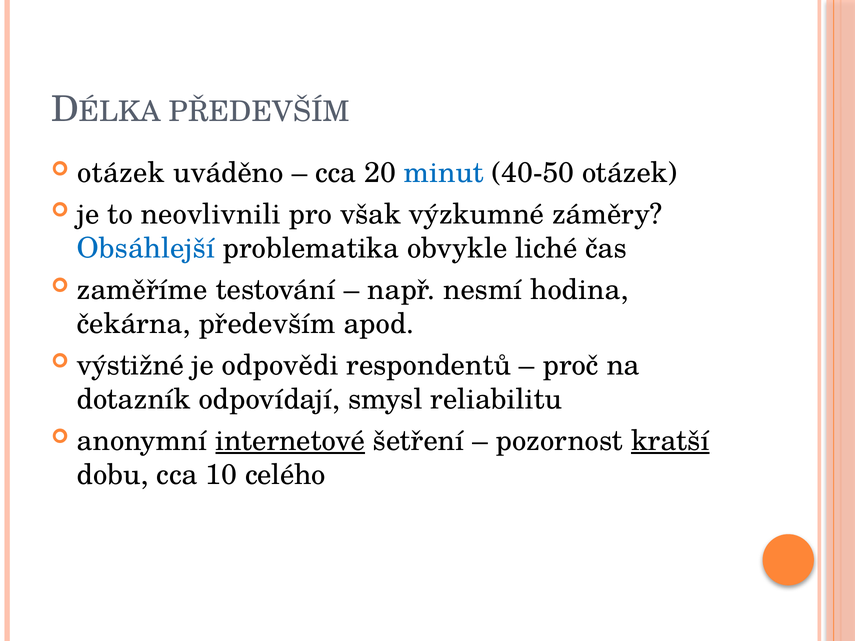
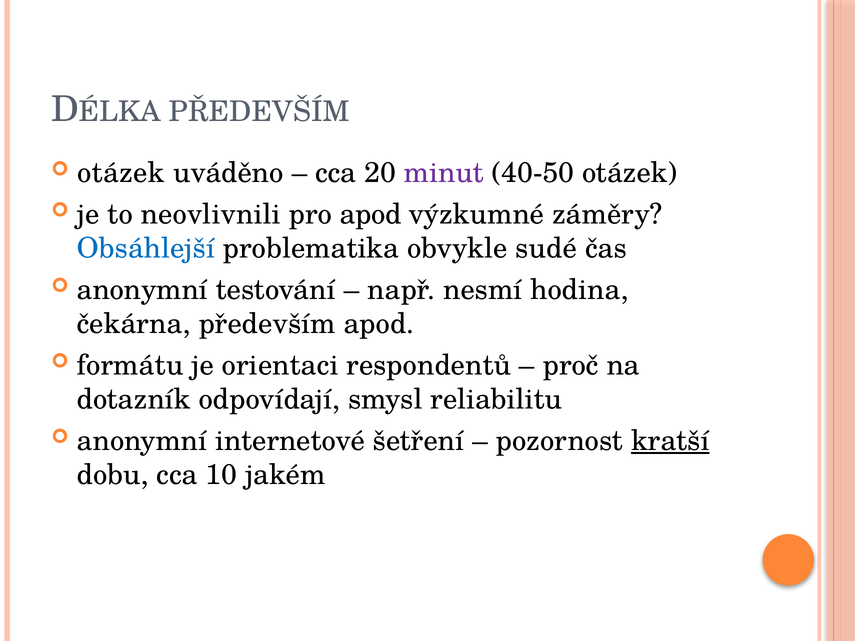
minut colour: blue -> purple (444, 173)
pro však: však -> apod (371, 214)
liché: liché -> sudé (546, 248)
zaměříme: zaměříme -> anonymní (142, 290)
výstižné: výstižné -> formátu (130, 365)
odpovědi: odpovědi -> orientaci (280, 365)
internetové underline: present -> none (290, 441)
celého: celého -> jakém (285, 475)
